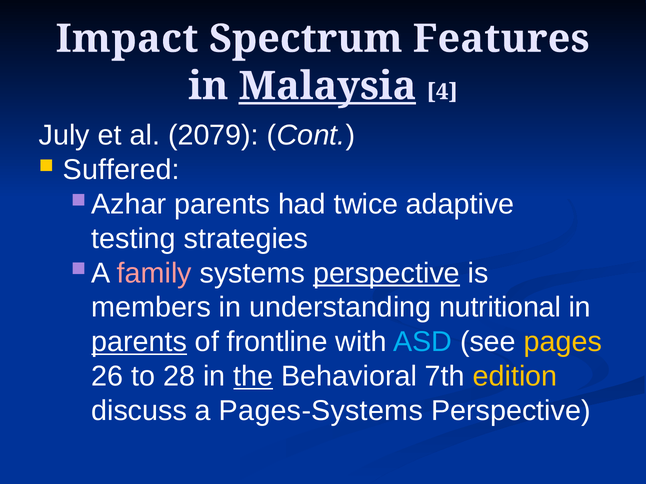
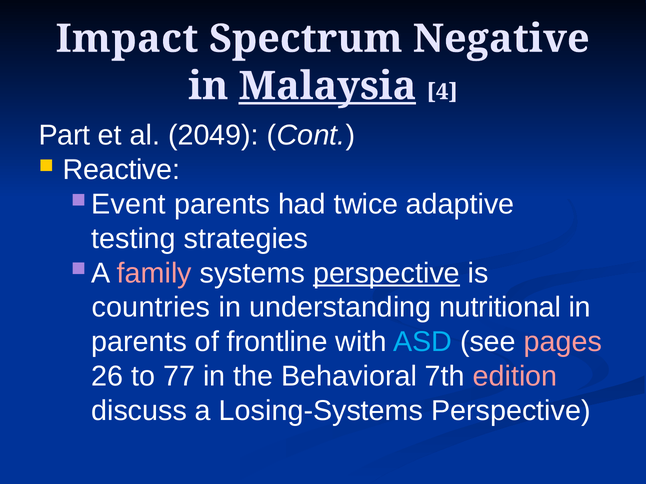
Features: Features -> Negative (501, 39)
July: July -> Part (64, 136)
2079: 2079 -> 2049 (213, 136)
Suffered: Suffered -> Reactive (121, 170)
Azhar: Azhar -> Event (129, 204)
members: members -> countries (151, 308)
parents underline: present -> none (139, 342)
pages colour: yellow -> pink (563, 342)
28: 28 -> 77 (179, 377)
the underline: present -> none (253, 377)
edition colour: yellow -> pink (515, 377)
Pages-Systems: Pages-Systems -> Losing-Systems (321, 411)
